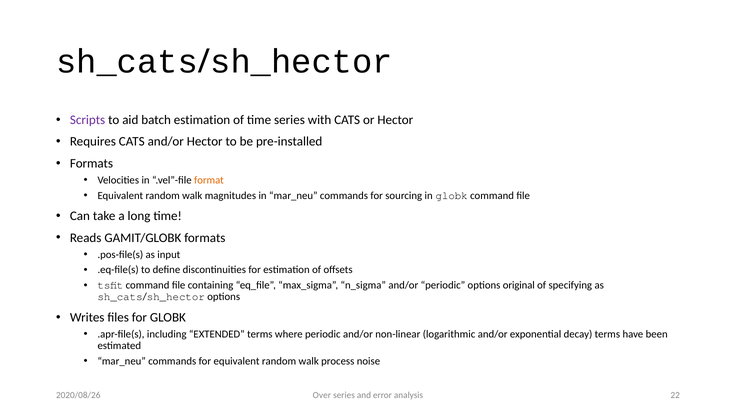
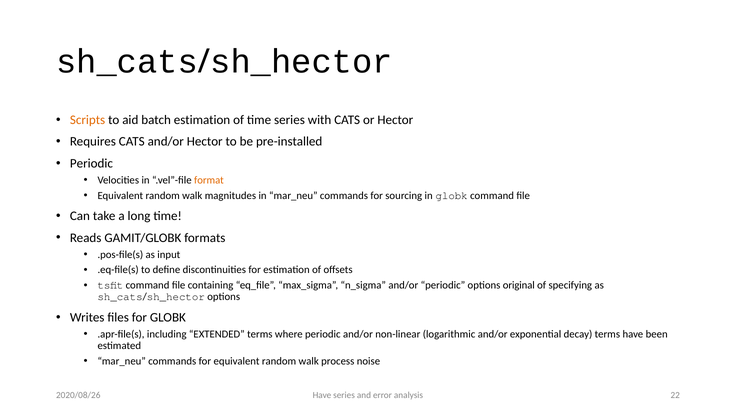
Scripts colour: purple -> orange (88, 120)
Formats: Formats -> Periodic (91, 163)
Over: Over -> Have (322, 395)
